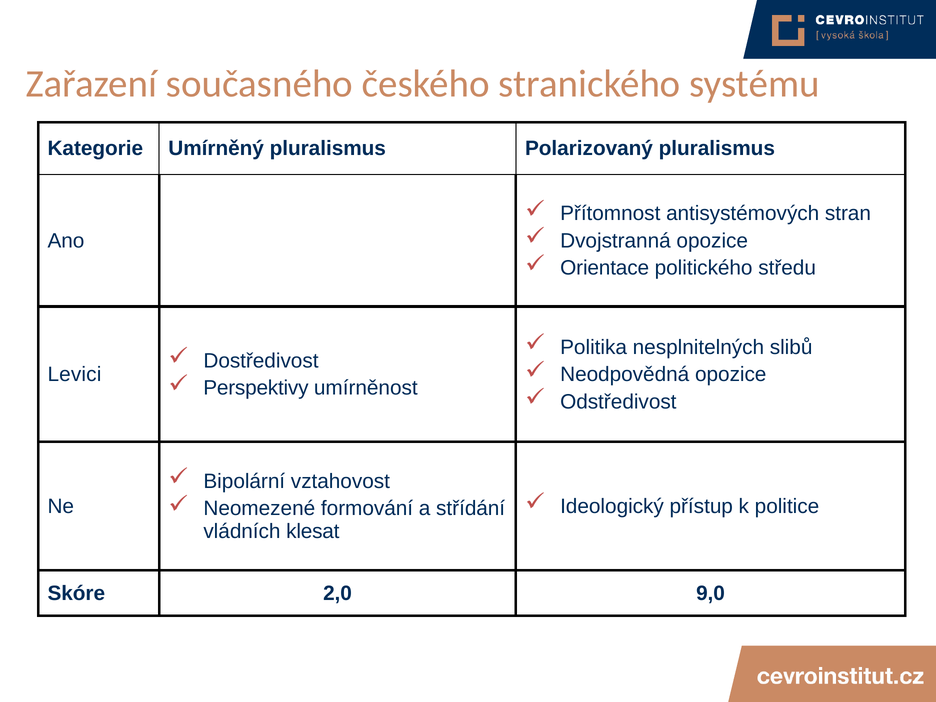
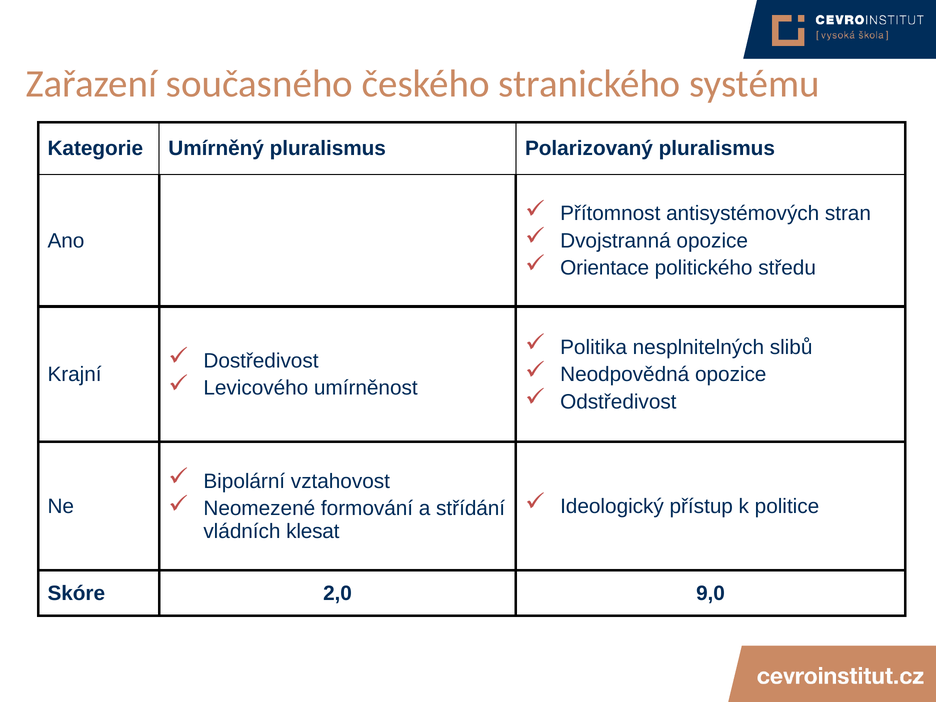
Levici: Levici -> Krajní (75, 374)
Perspektivy: Perspektivy -> Levicového (256, 388)
